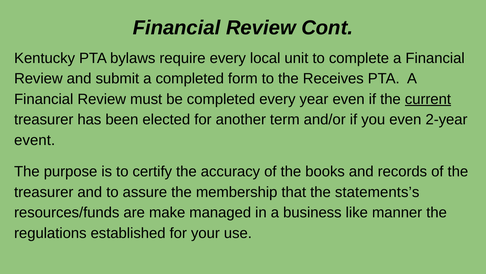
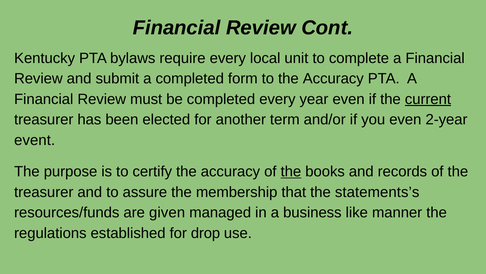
to the Receives: Receives -> Accuracy (333, 79)
the underline: none -> present (291, 171)
make: make -> given (167, 212)
your: your -> drop (205, 233)
